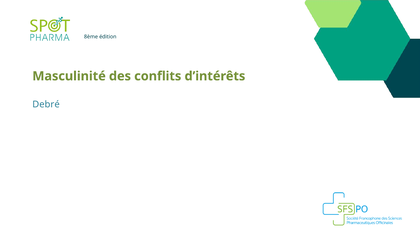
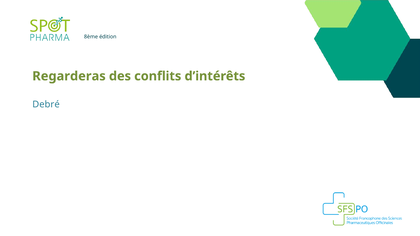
Masculinité: Masculinité -> Regarderas (69, 76)
